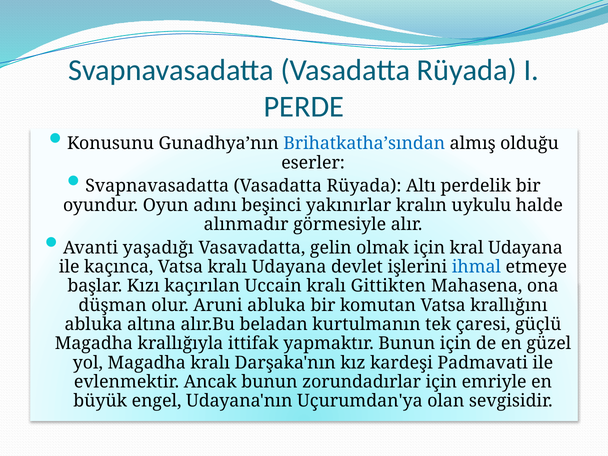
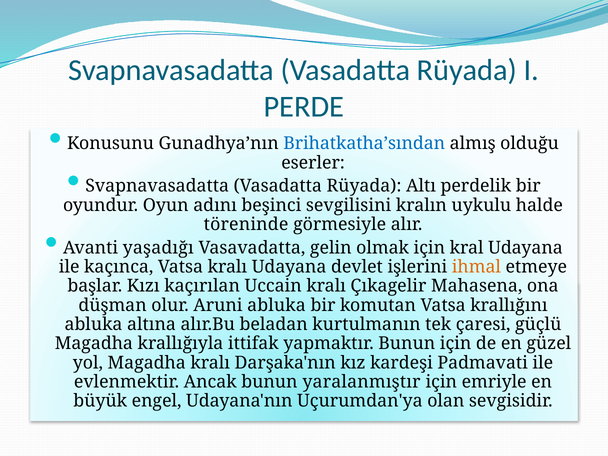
yakınırlar: yakınırlar -> sevgilisini (349, 205)
alınmadır: alınmadır -> töreninde (246, 224)
ihmal colour: blue -> orange (476, 267)
Gittikten: Gittikten -> Çıkagelir (388, 286)
zorundadırlar: zorundadırlar -> yaralanmıştır (361, 382)
